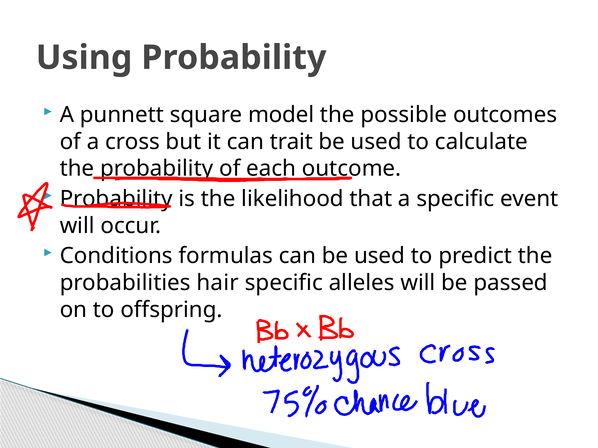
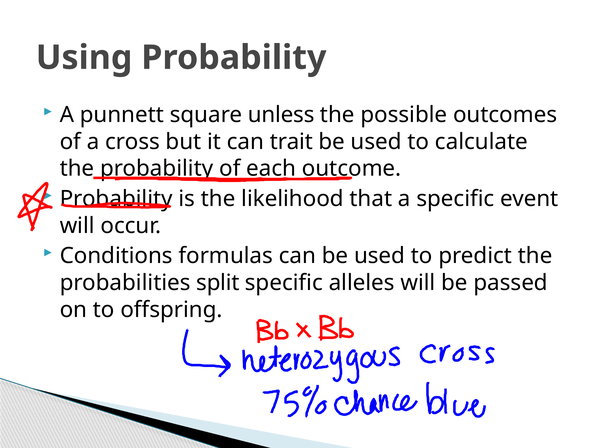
model: model -> unless (281, 115)
hair: hair -> split (218, 283)
